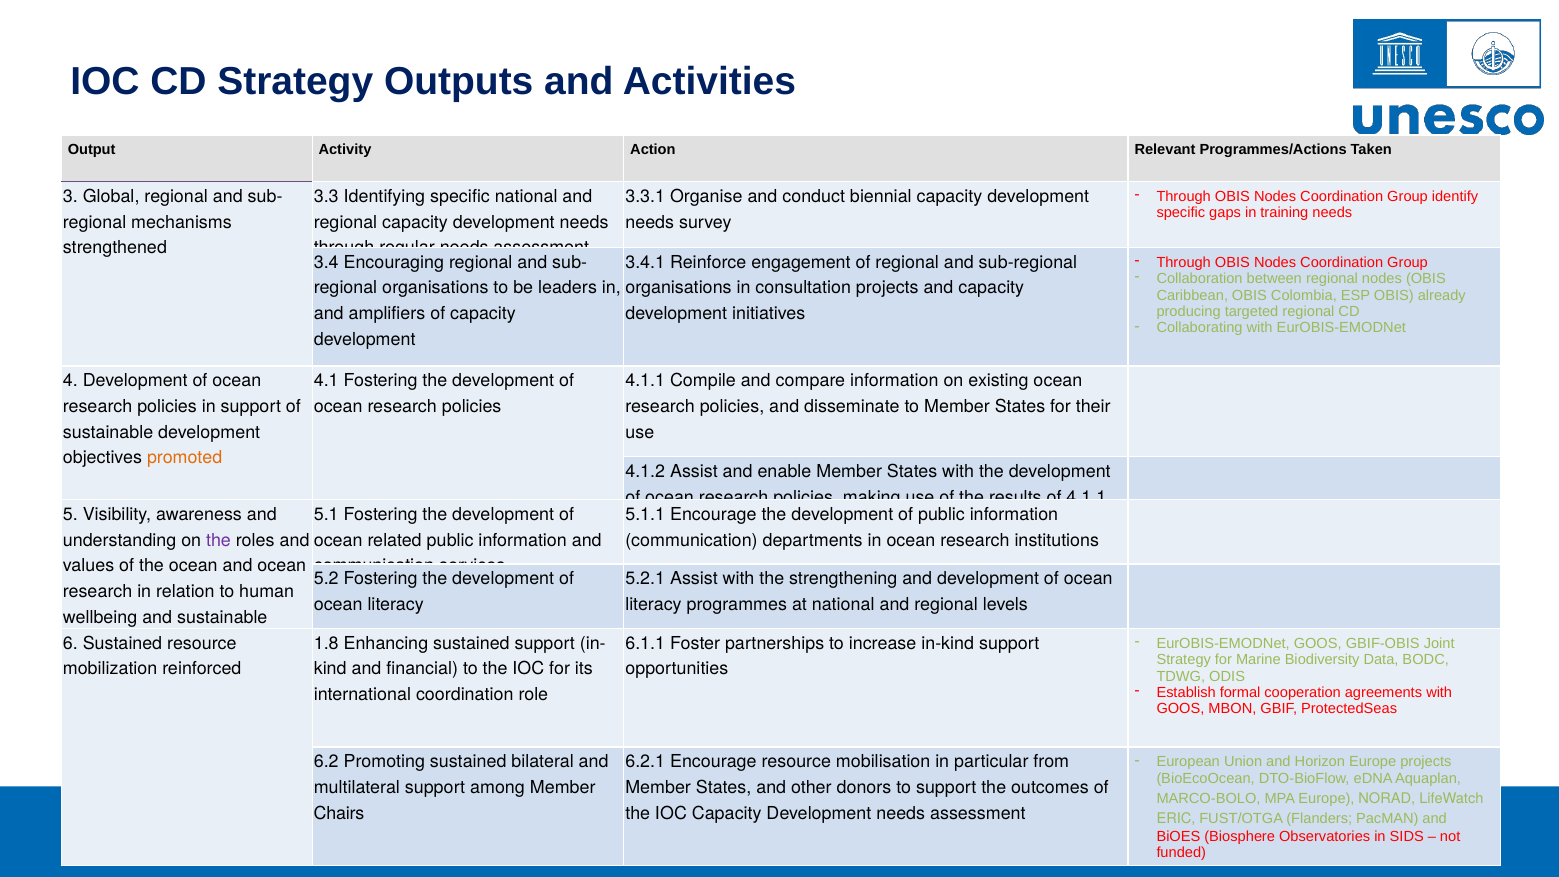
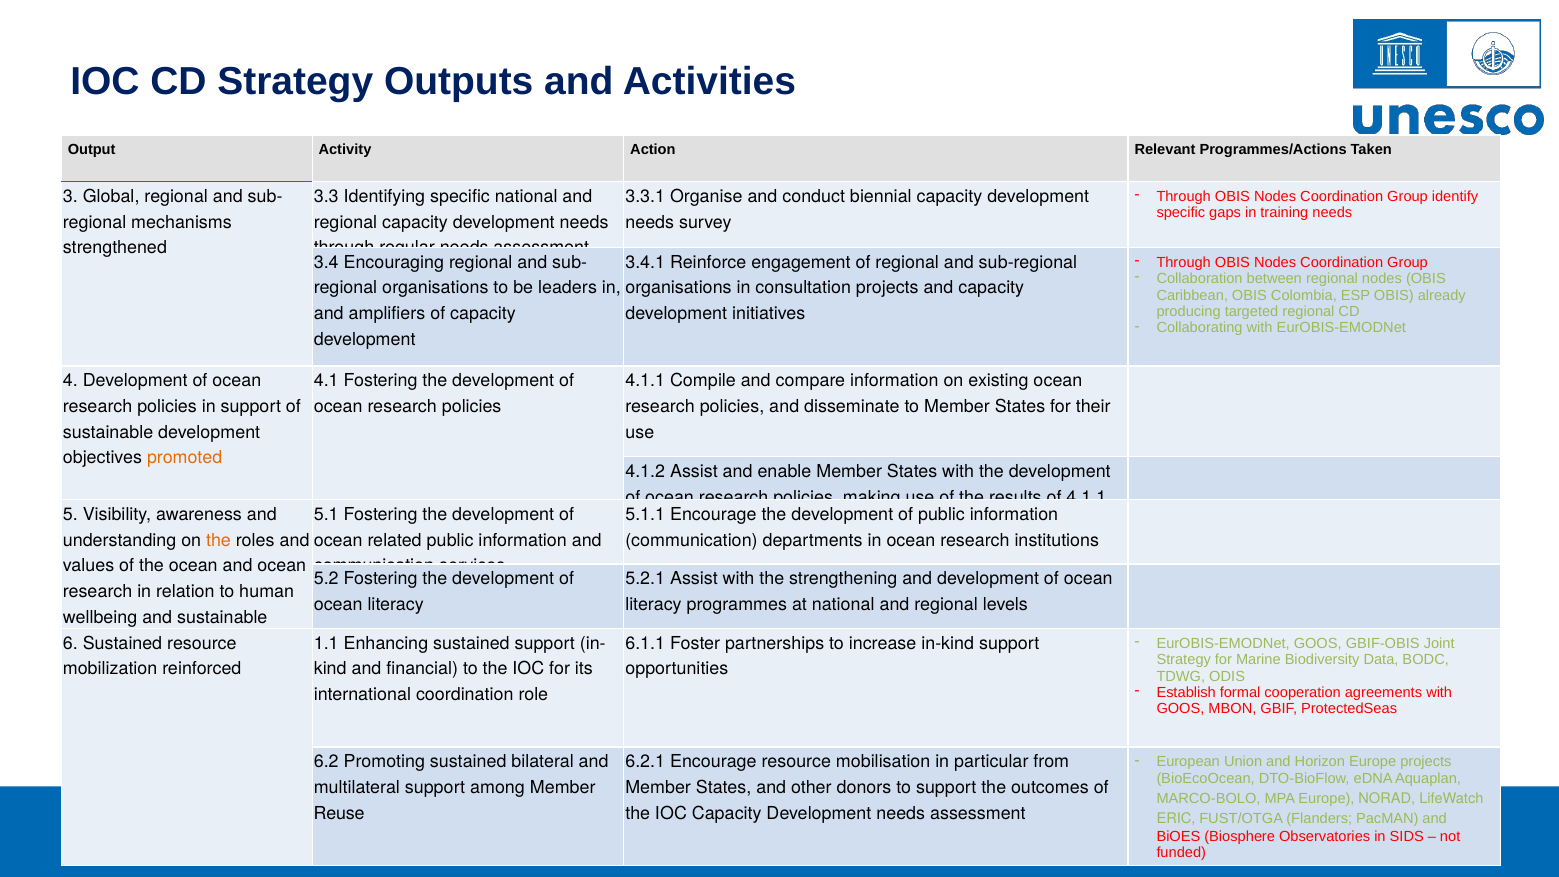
the colour: purple -> orange (219, 540)
1.8: 1.8 -> 1.1 (326, 643)
Chairs: Chairs -> Reuse (339, 813)
